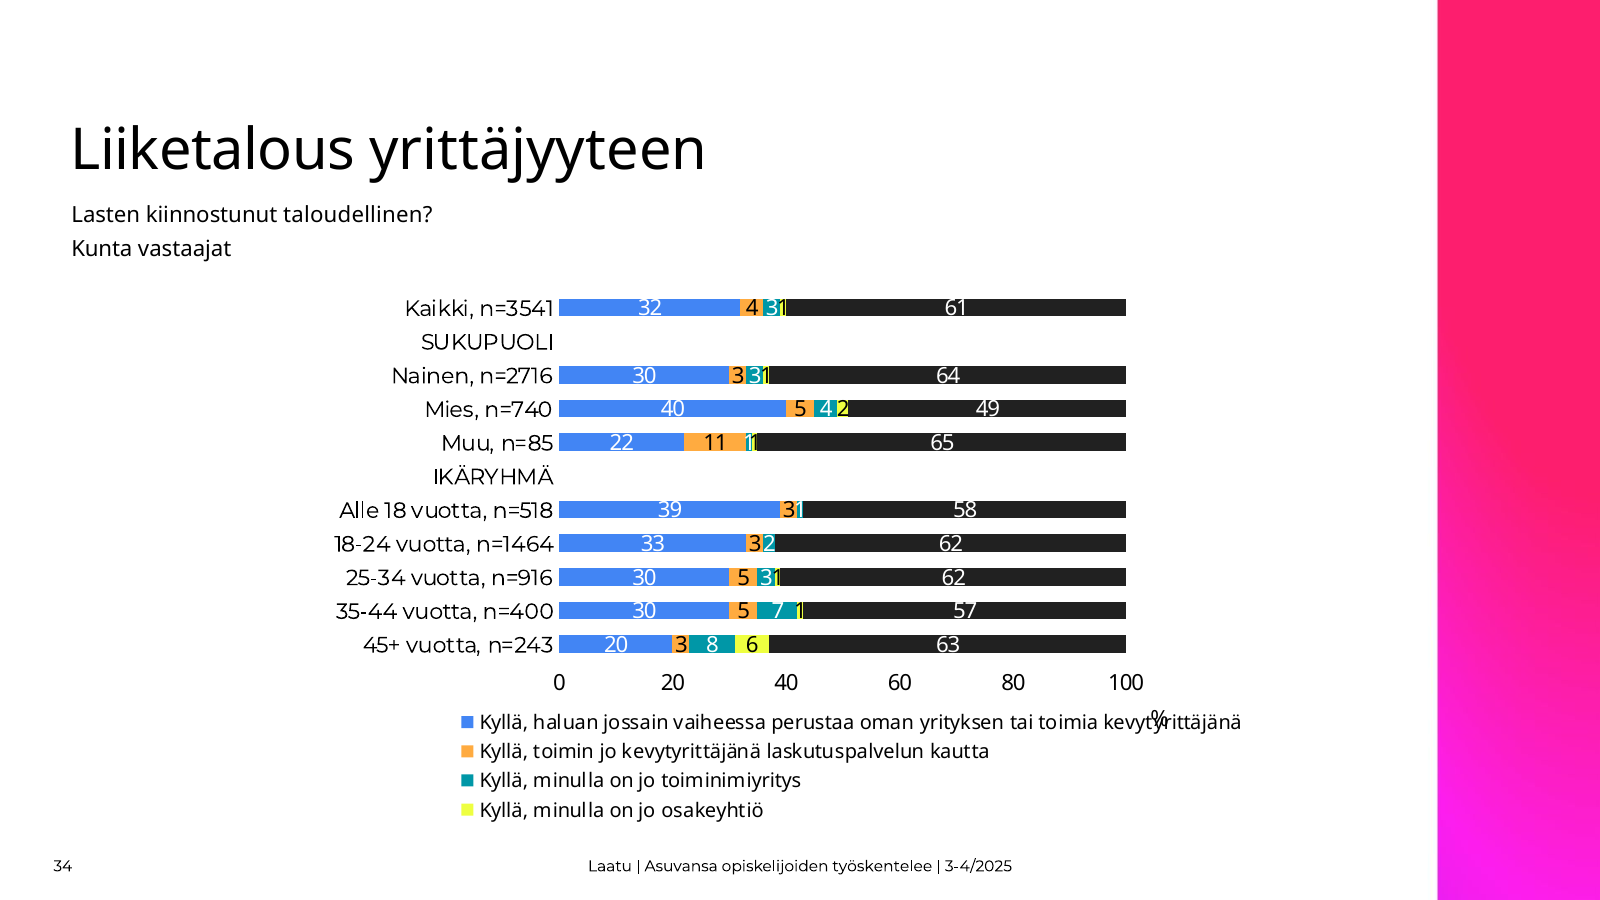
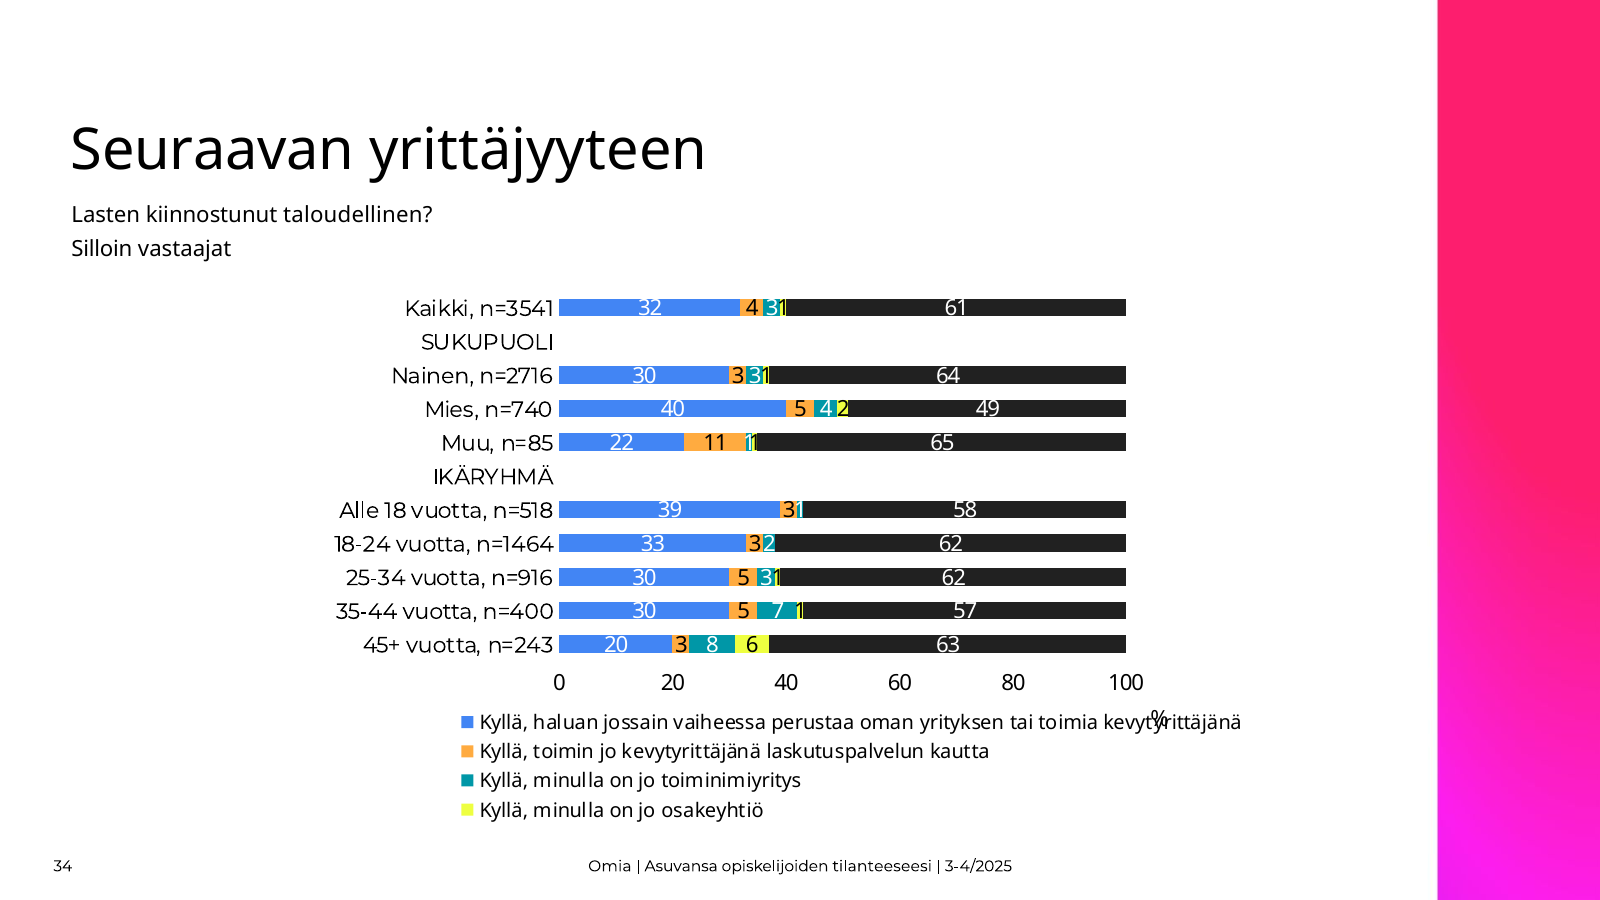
Liiketalous: Liiketalous -> Seuraavan (213, 150)
Kunta: Kunta -> Silloin (102, 249)
Laatu: Laatu -> Omia (610, 866)
työskentelee: työskentelee -> tilanteeseesi (882, 866)
